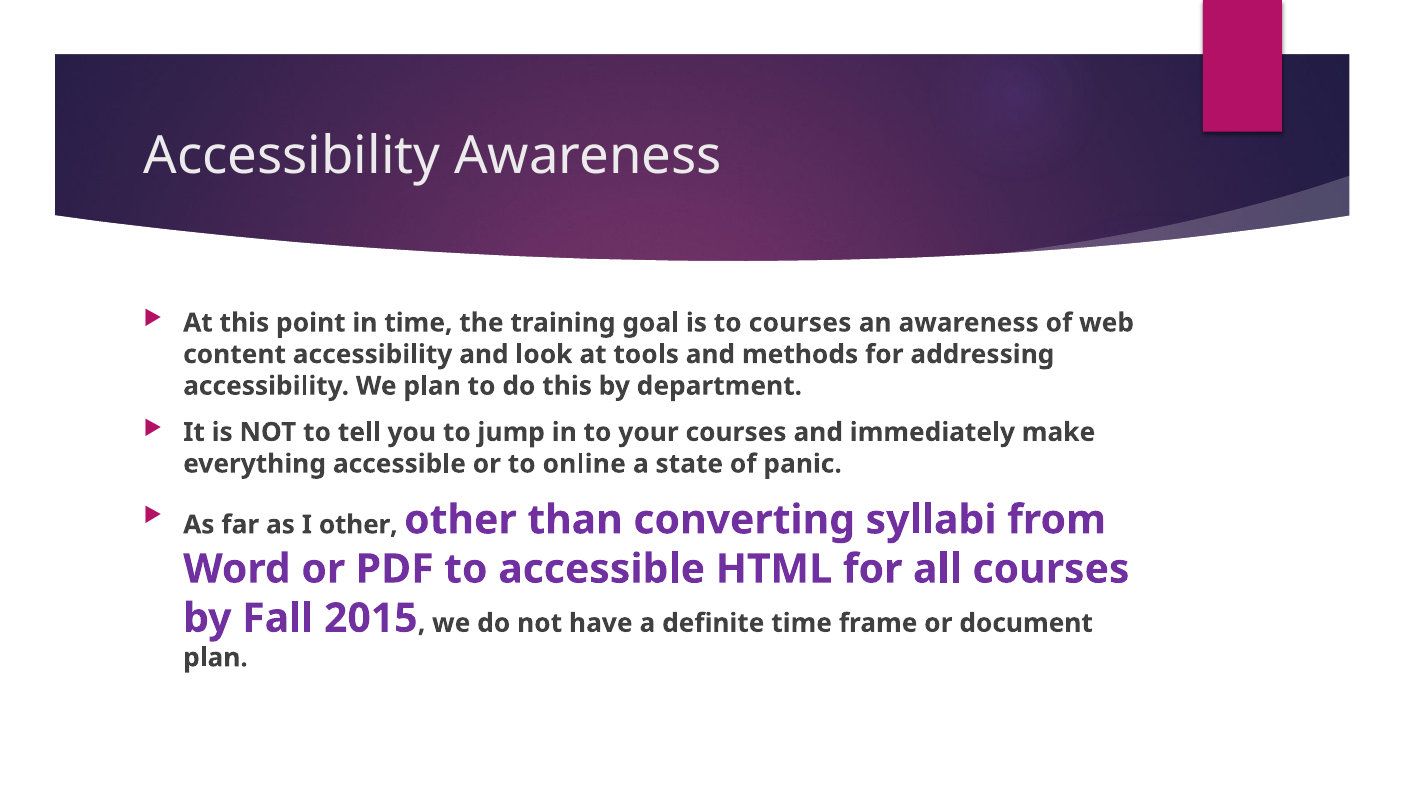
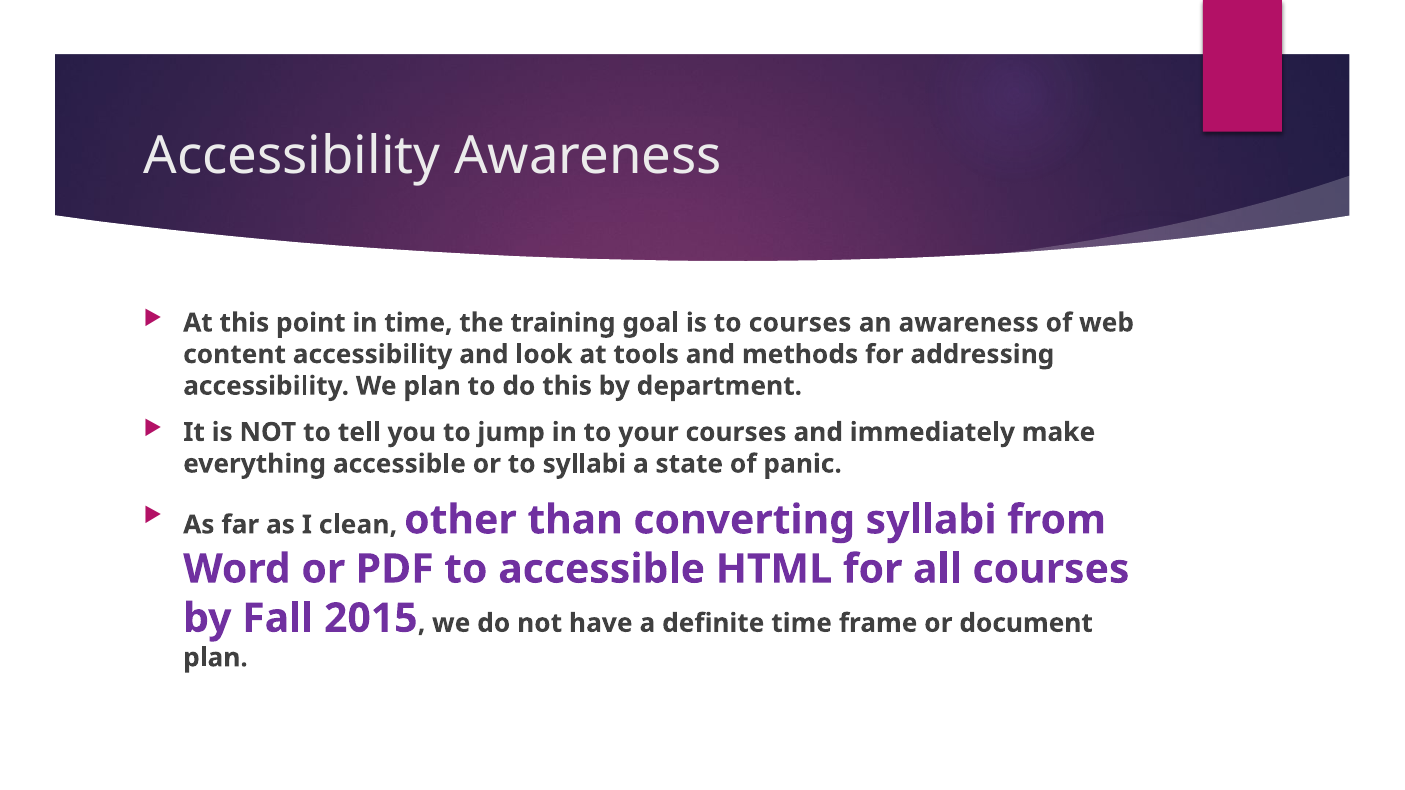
to online: online -> syllabi (584, 464)
I other: other -> clean (358, 525)
